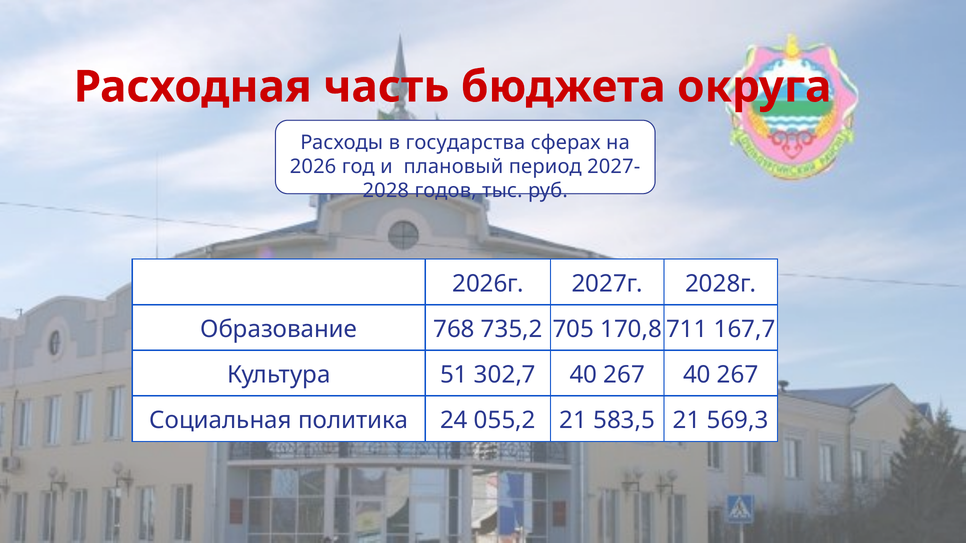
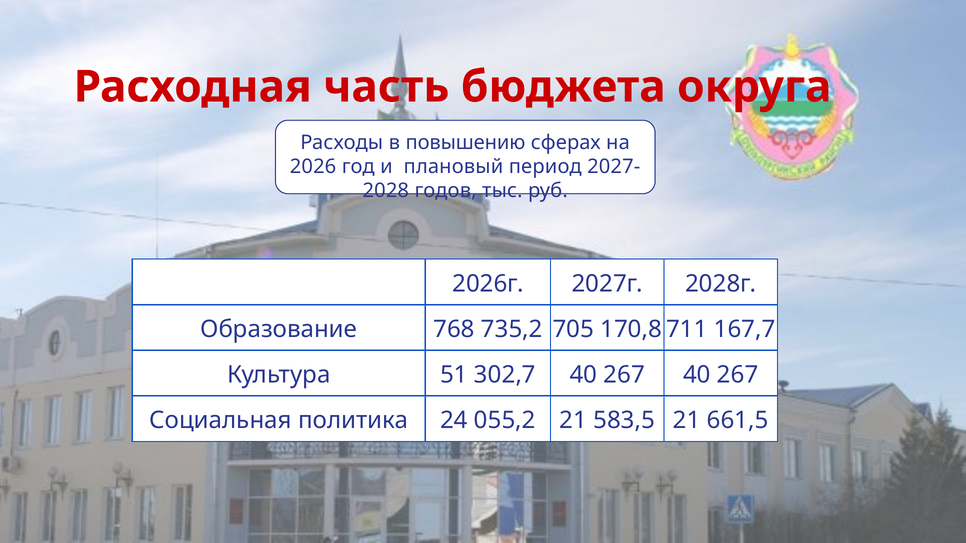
государства: государства -> повышению (465, 143)
569,3: 569,3 -> 661,5 (738, 421)
